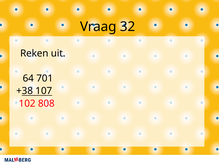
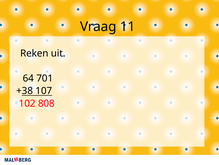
32: 32 -> 11 (128, 27)
